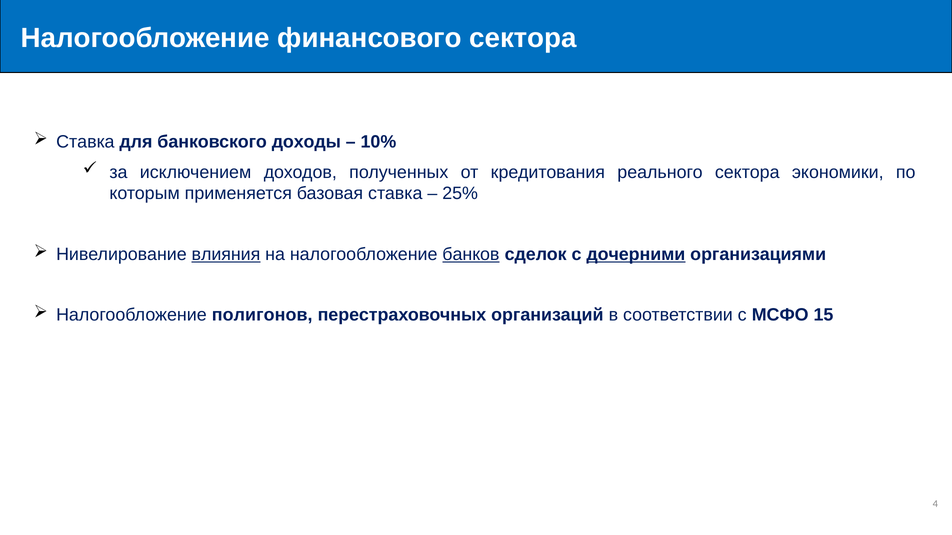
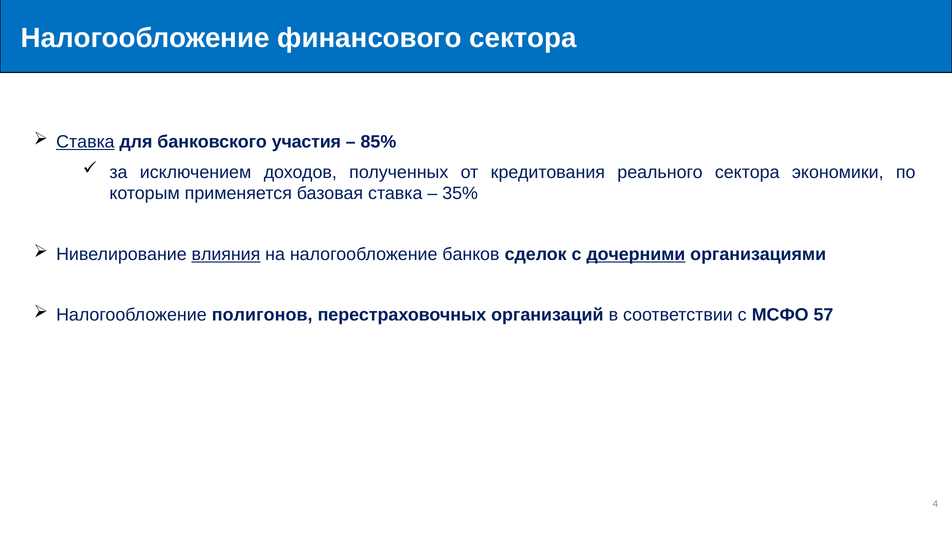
Ставка underline: none -> present (85, 142)
доходы: доходы -> участия (306, 142)
10%: 10% -> 85% (378, 142)
25%: 25% -> 35% (460, 194)
банков underline: present -> none (471, 254)
15: 15 -> 57 (823, 315)
